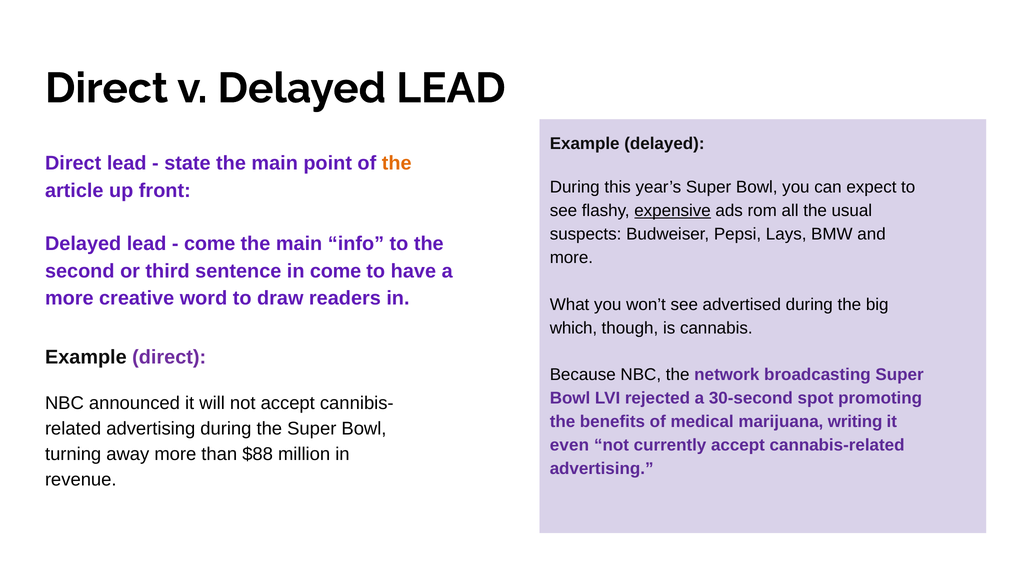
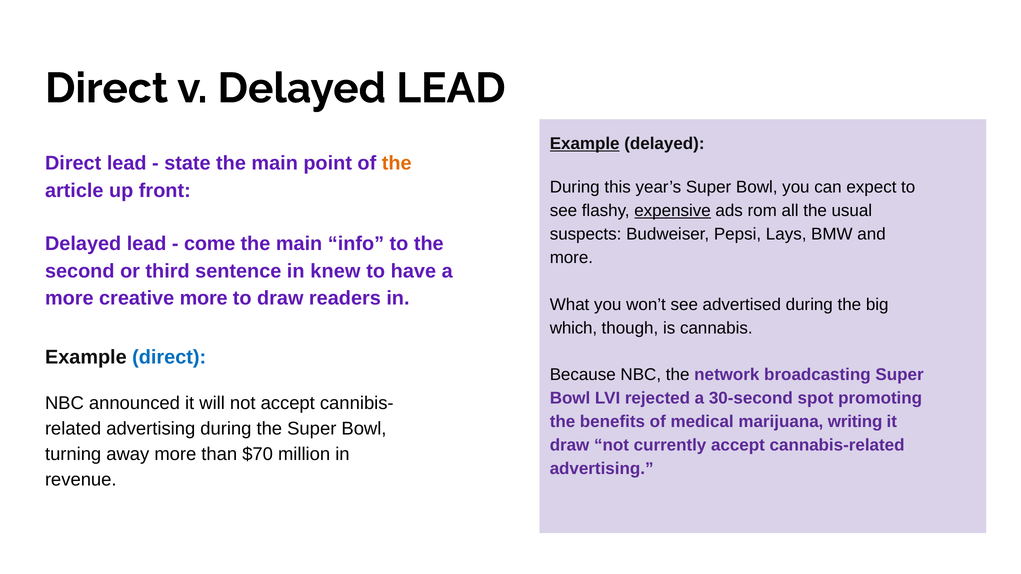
Example underline: none -> present (585, 144)
in come: come -> knew (335, 271)
creative word: word -> more (204, 299)
direct colour: purple -> blue (169, 358)
even: even -> draw (570, 446)
$88: $88 -> $70 (258, 454)
